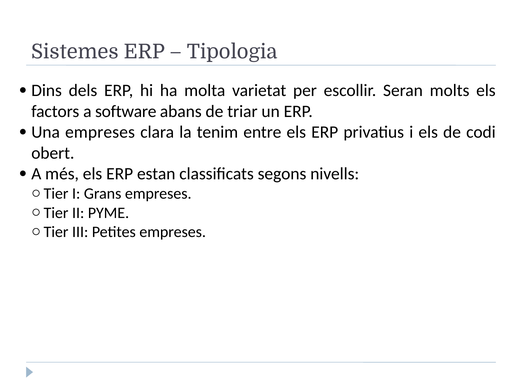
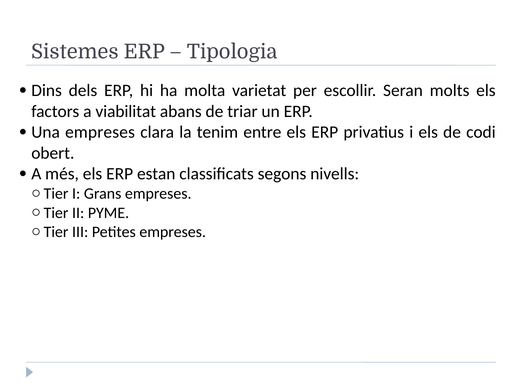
software: software -> viabilitat (126, 111)
